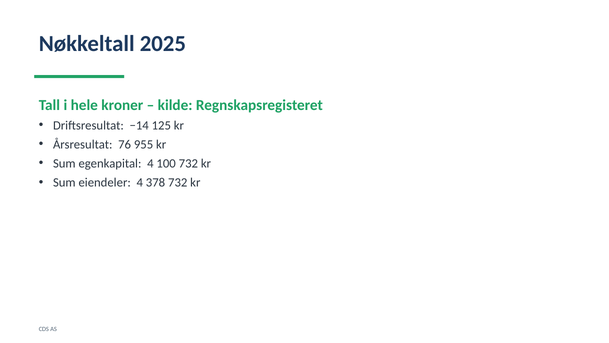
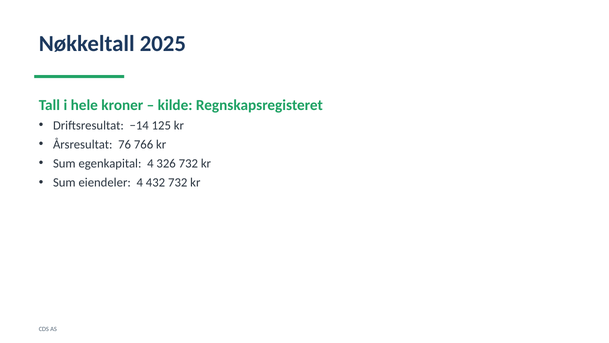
955: 955 -> 766 (144, 144)
100: 100 -> 326 (166, 163)
378: 378 -> 432 (155, 182)
